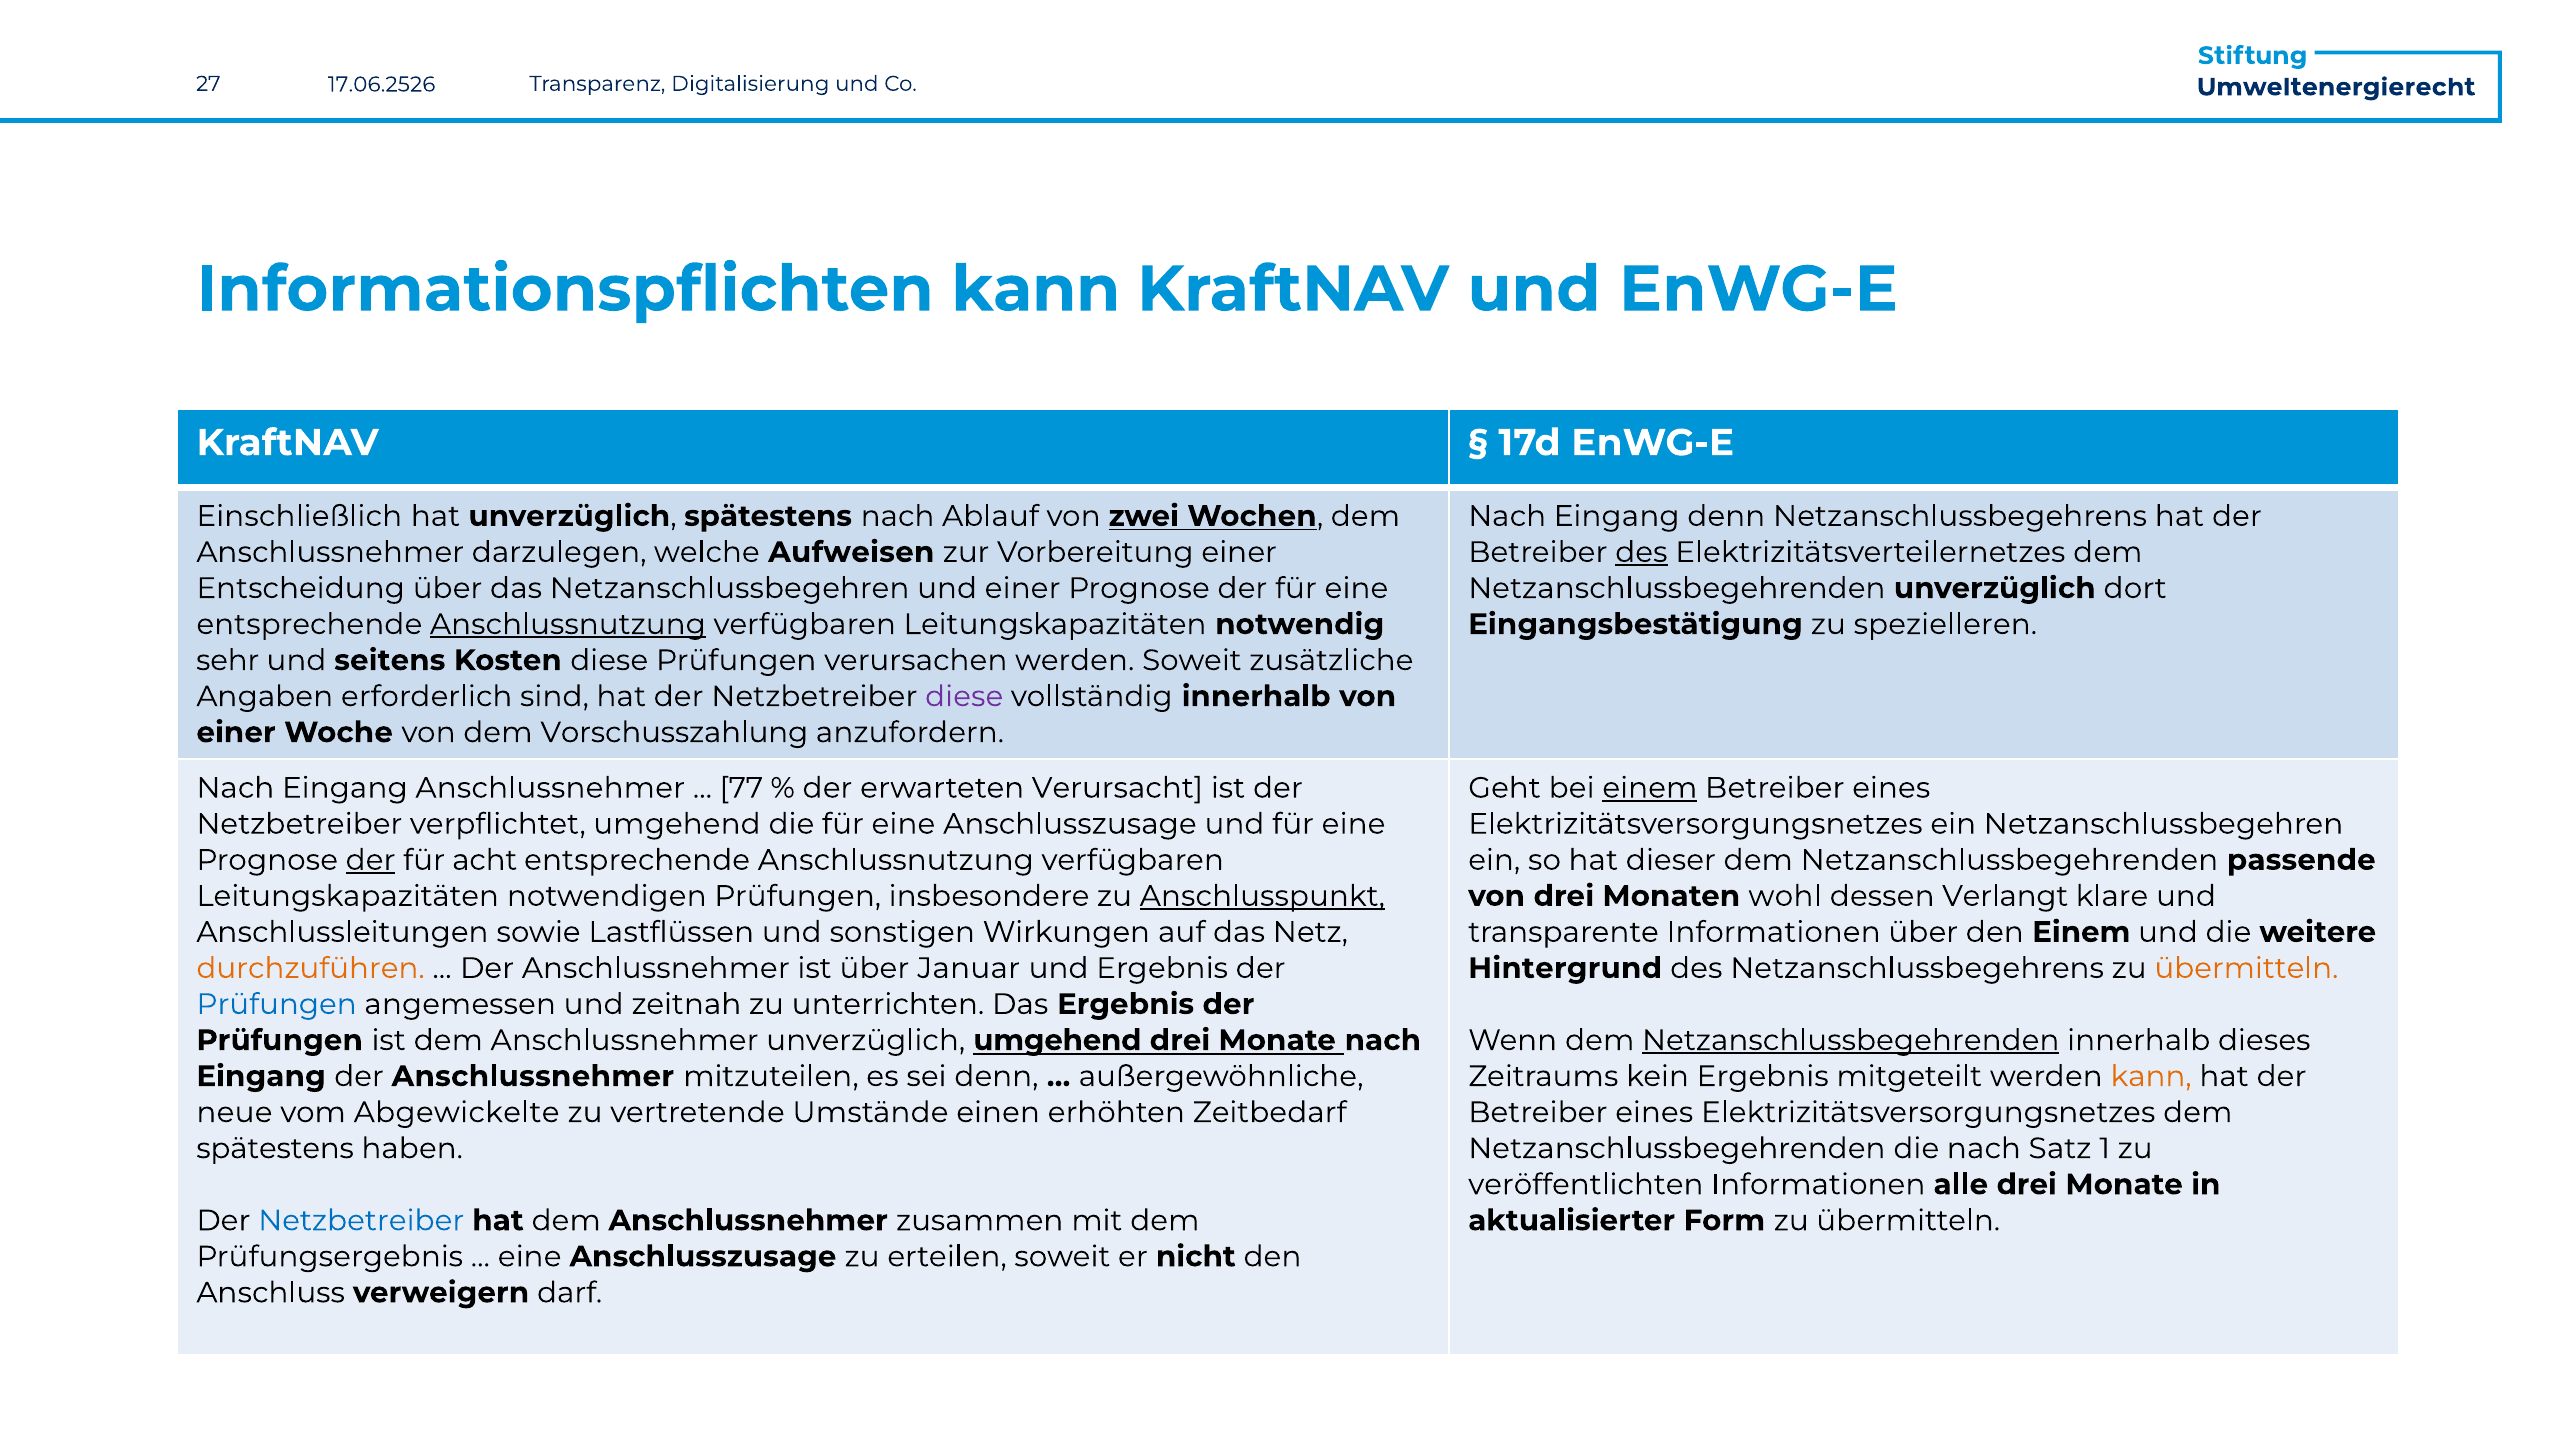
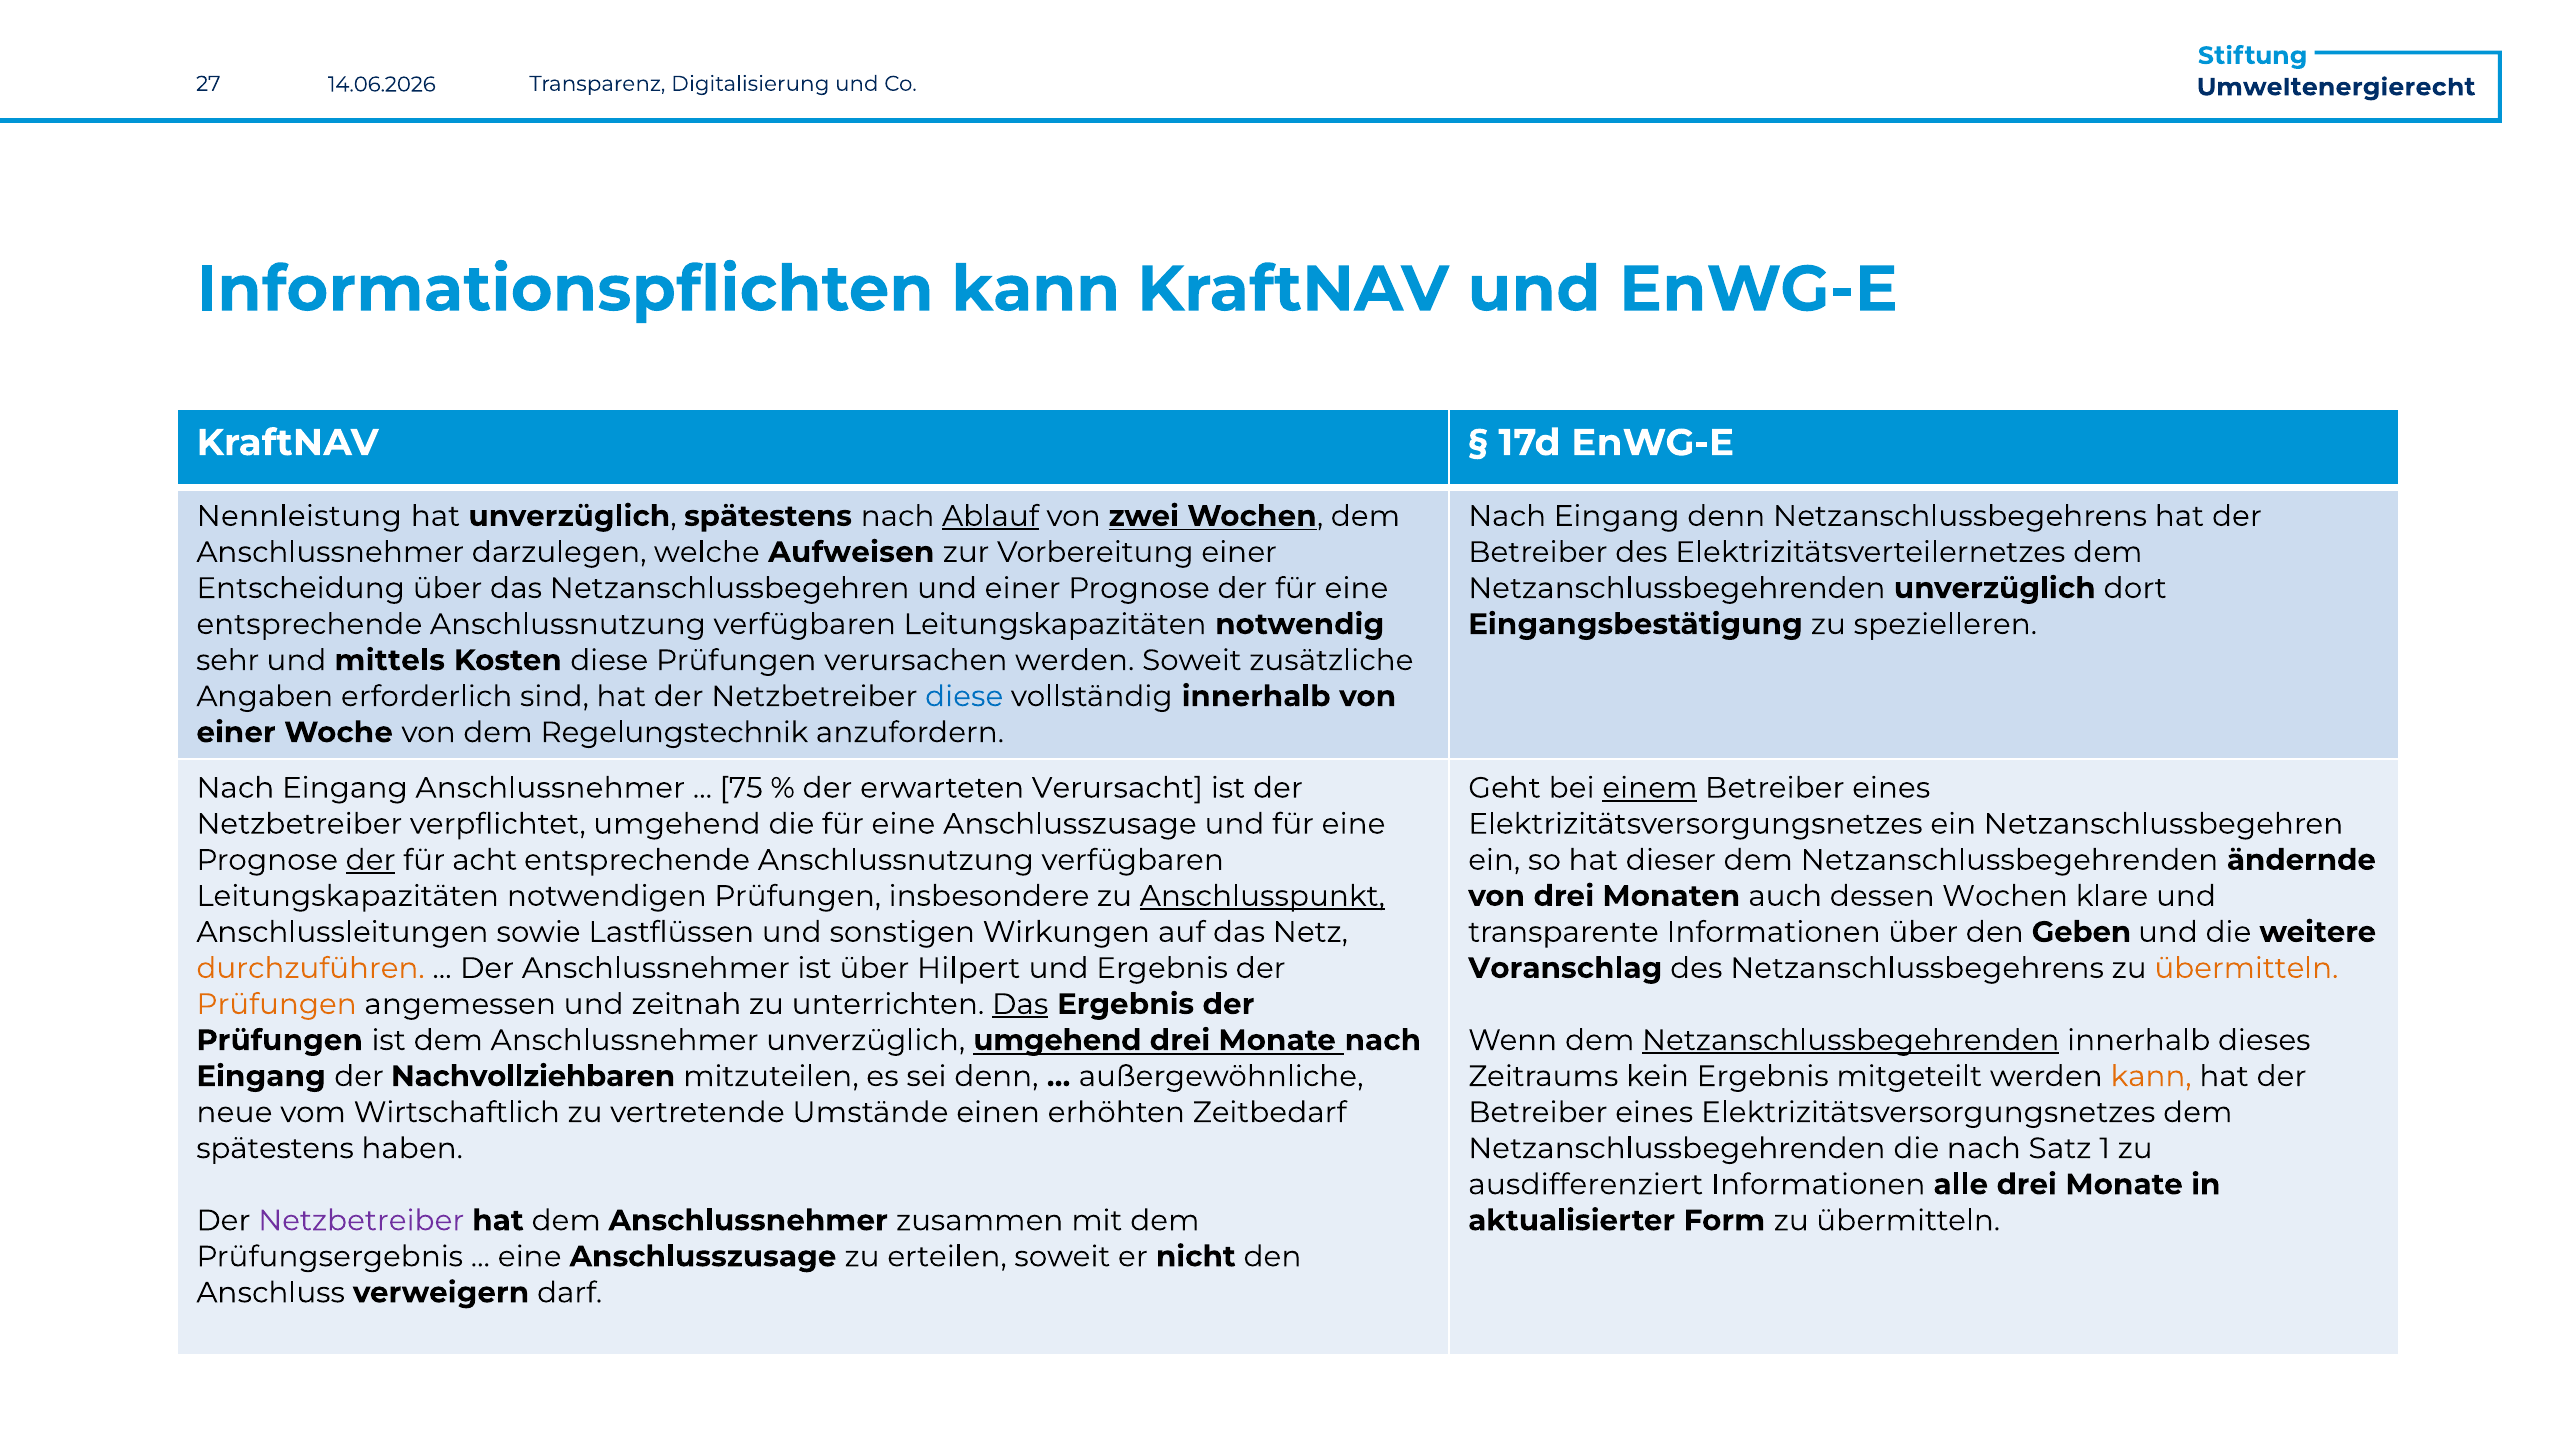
17.06.2526: 17.06.2526 -> 14.06.2026 (382, 84)
Einschließlich: Einschließlich -> Nennleistung (299, 516)
Ablauf underline: none -> present (990, 516)
des underline: present -> none (1641, 552)
Anschlussnutzung underline: present -> none (568, 624)
seitens: seitens -> mittels (390, 660)
diese colour: purple -> blue (964, 696)
Vorschusszahlung: Vorschusszahlung -> Regelungstechnik (674, 732)
77: 77 -> 75 (741, 788)
passende: passende -> ändernde (2301, 860)
wohl: wohl -> auch (1785, 896)
dessen Verlangt: Verlangt -> Wochen (2005, 896)
den Einem: Einem -> Geben (2081, 932)
Januar: Januar -> Hilpert (969, 968)
Hintergrund: Hintergrund -> Voranschlag (1565, 968)
Prüfungen colour: blue -> orange (277, 1004)
Das underline: none -> present (1020, 1004)
Eingang der Anschlussnehmer: Anschlussnehmer -> Nachvollziehbaren (533, 1076)
Abgewickelte: Abgewickelte -> Wirtschaftlich (457, 1112)
veröffentlichten: veröffentlichten -> ausdifferenziert (1586, 1185)
Netzbetreiber colour: blue -> purple (361, 1221)
